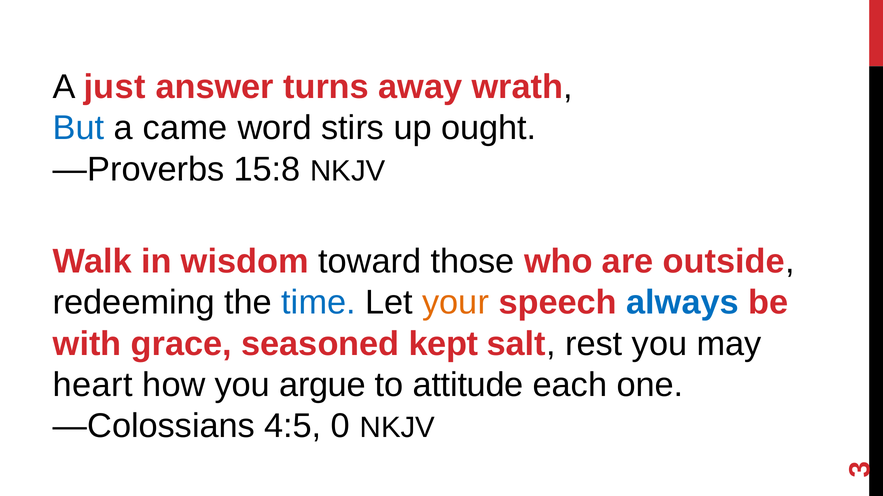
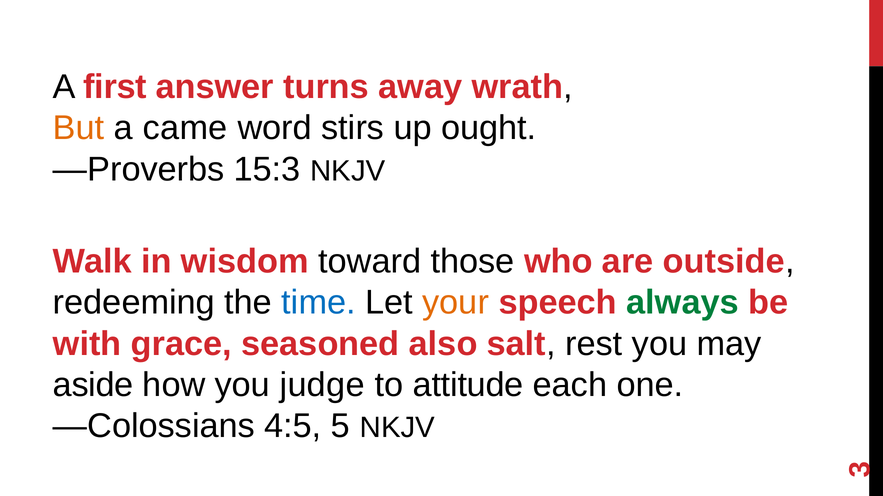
just: just -> first (115, 87)
But colour: blue -> orange (79, 128)
15:8: 15:8 -> 15:3 (267, 170)
always colour: blue -> green (683, 303)
kept: kept -> also (443, 344)
heart: heart -> aside (93, 386)
argue: argue -> judge (322, 386)
0: 0 -> 5 (340, 427)
